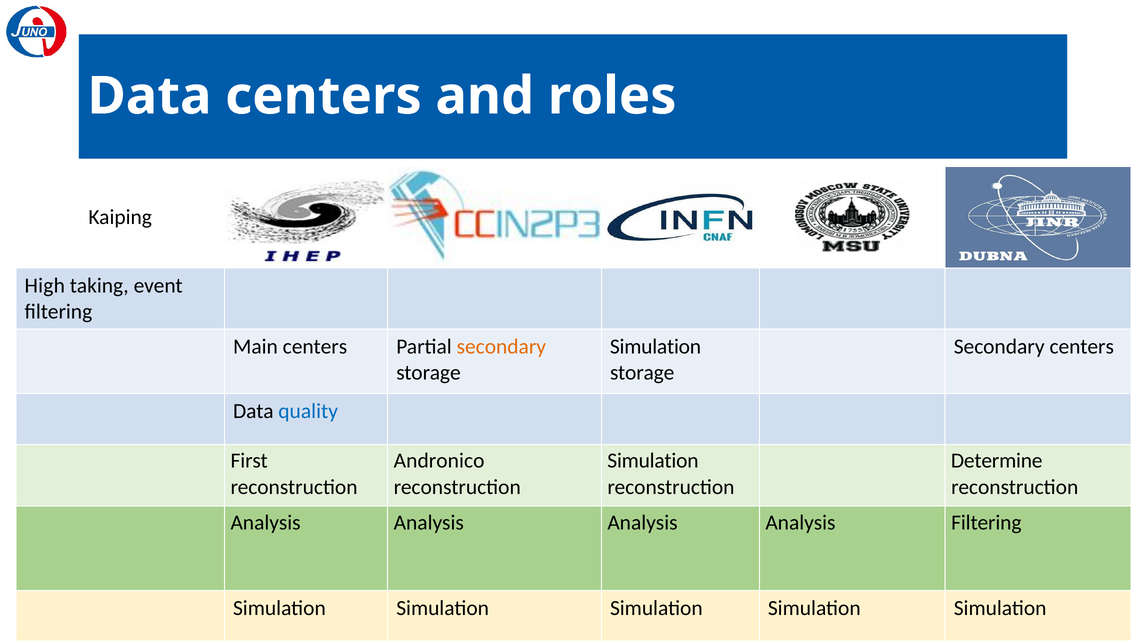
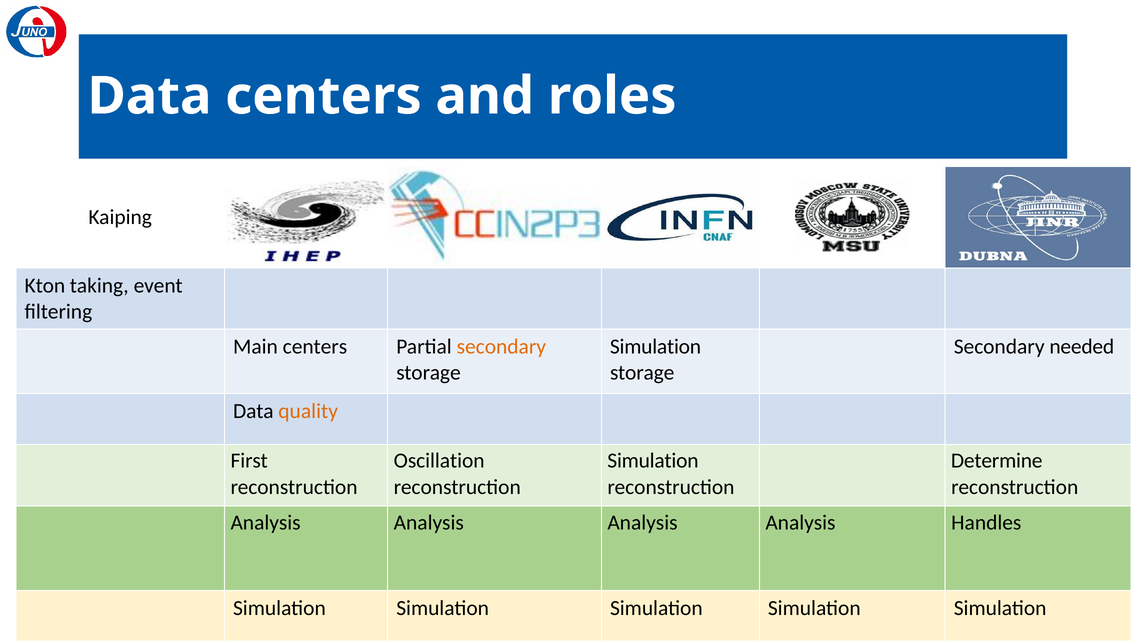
High: High -> Kton (45, 286)
Secondary centers: centers -> needed (1082, 347)
quality colour: blue -> orange (308, 412)
Andronico: Andronico -> Oscillation (439, 461)
Analysis Filtering: Filtering -> Handles (986, 523)
